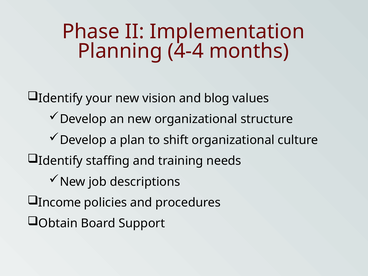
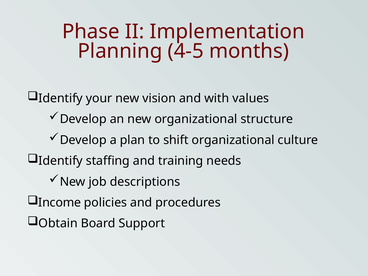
4-4: 4-4 -> 4-5 (186, 51)
blog: blog -> with (217, 98)
